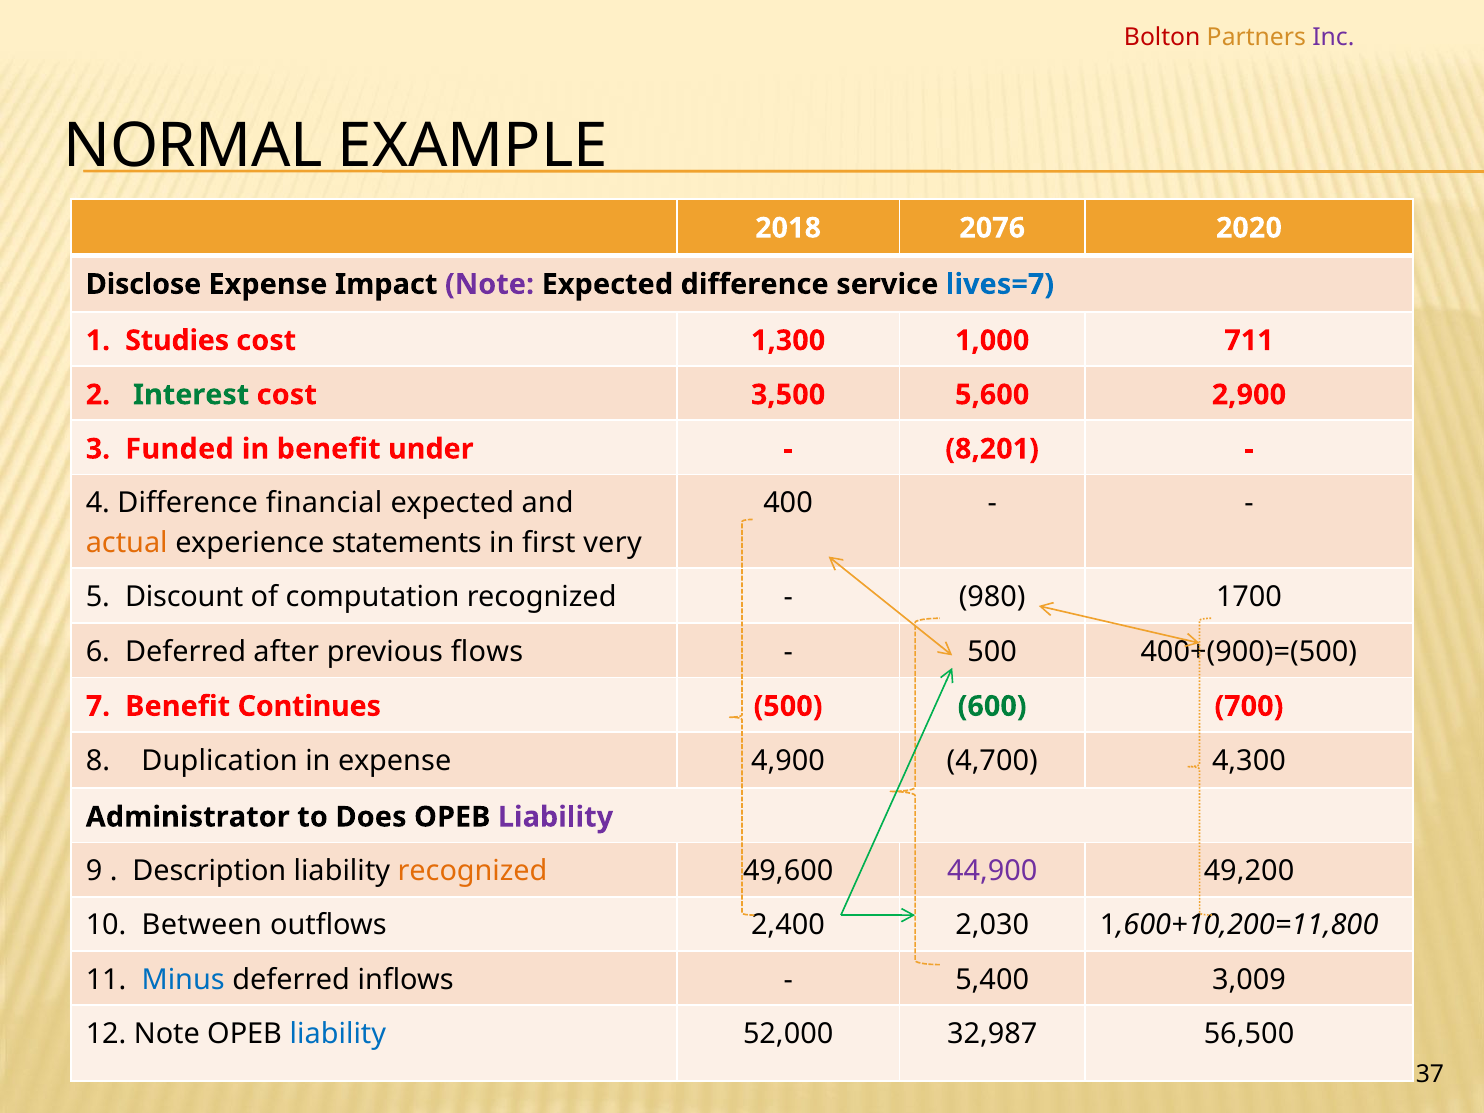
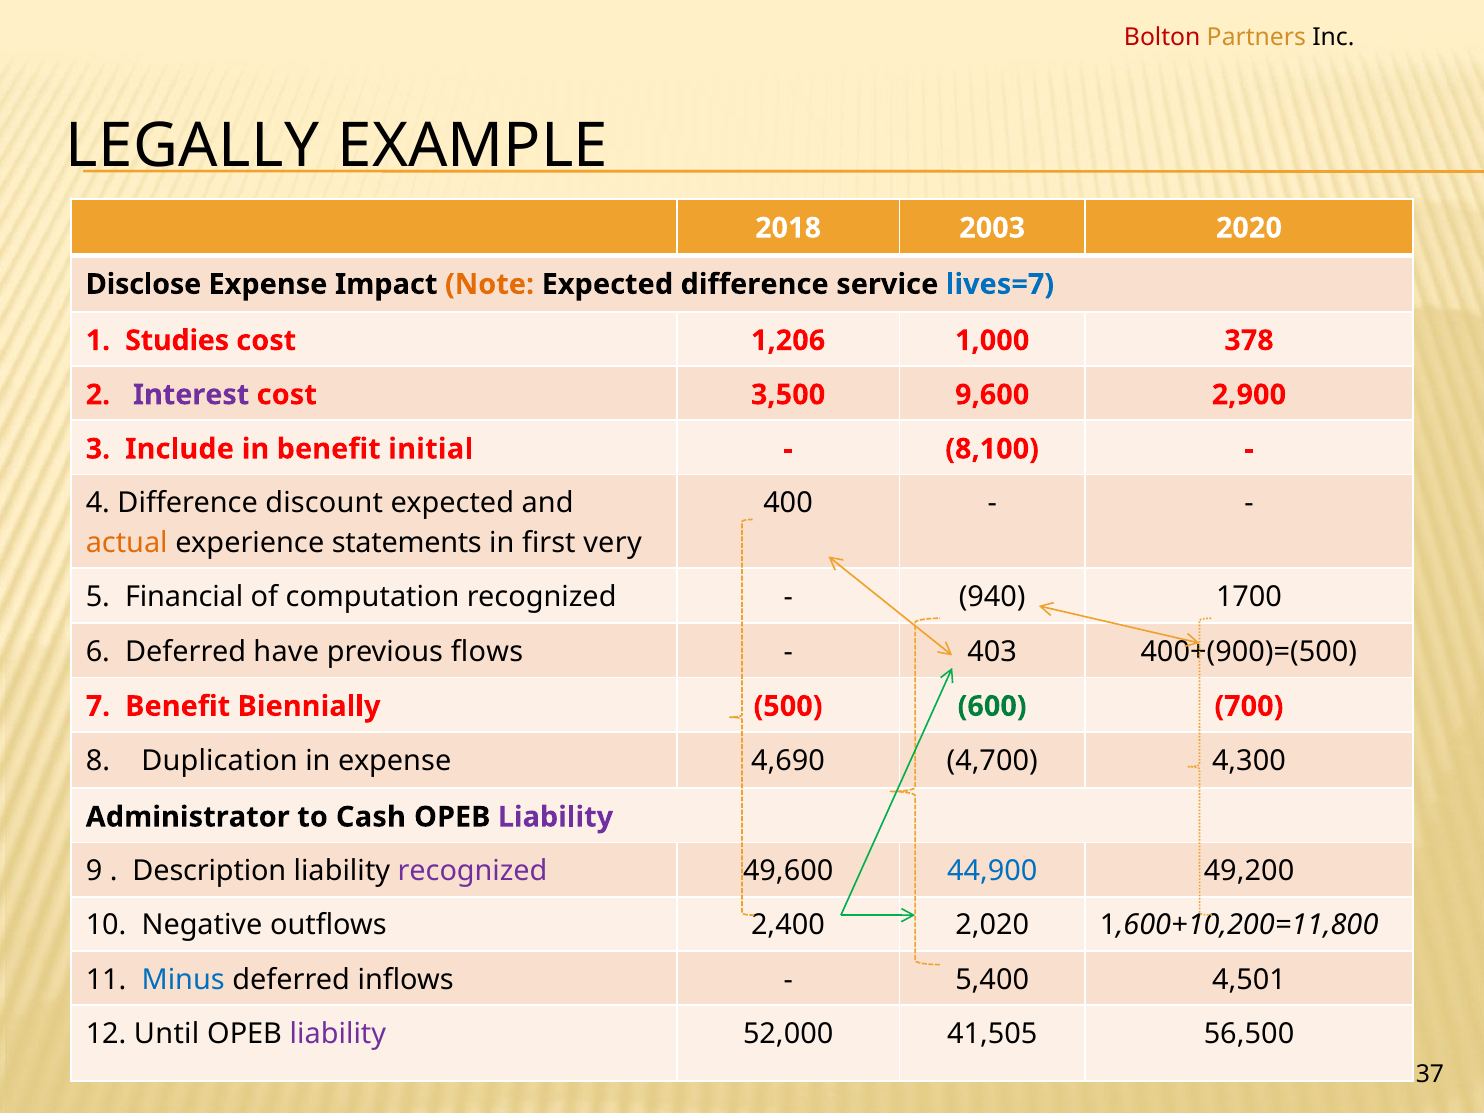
Inc colour: purple -> black (1333, 38)
NORMAL: NORMAL -> LEGALLY (193, 146)
2076: 2076 -> 2003 (992, 228)
Note colour: purple -> orange (490, 284)
1,300: 1,300 -> 1,206 (788, 341)
711: 711 -> 378 (1249, 341)
Interest colour: green -> purple (191, 395)
5,600: 5,600 -> 9,600 (992, 395)
Funded: Funded -> Include (180, 449)
under: under -> initial (431, 449)
8,201: 8,201 -> 8,100 (992, 449)
financial: financial -> discount (324, 503)
Discount: Discount -> Financial (184, 597)
980: 980 -> 940 (992, 597)
after: after -> have (286, 652)
500: 500 -> 403 (992, 652)
Continues: Continues -> Biennially (309, 706)
4,900: 4,900 -> 4,690 (788, 761)
Does: Does -> Cash (371, 817)
recognized colour: orange -> purple (472, 871)
44,900 colour: purple -> blue (992, 871)
Between: Between -> Negative (202, 925)
2,030: 2,030 -> 2,020 (992, 925)
3,009: 3,009 -> 4,501 (1249, 980)
12 Note: Note -> Until (167, 1034)
liability colour: blue -> purple (338, 1034)
32,987: 32,987 -> 41,505 (992, 1034)
